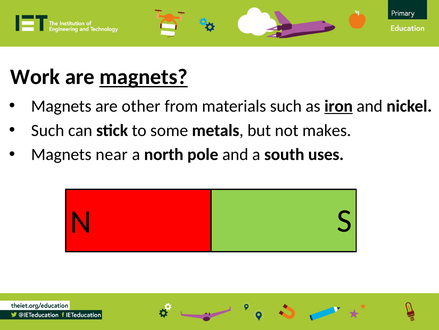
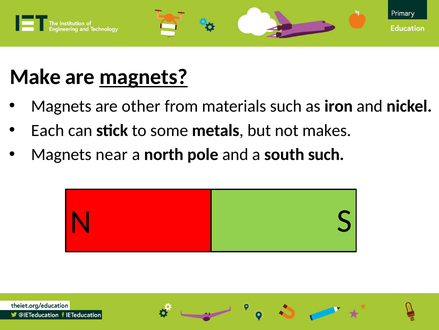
Work: Work -> Make (35, 77)
iron underline: present -> none (339, 106)
Such: Such -> Each (48, 130)
south uses: uses -> such (326, 154)
